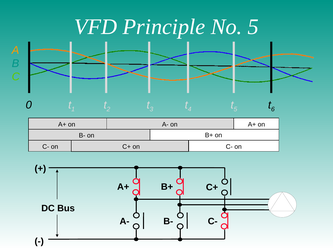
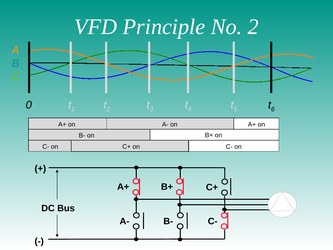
No 5: 5 -> 2 (253, 27)
